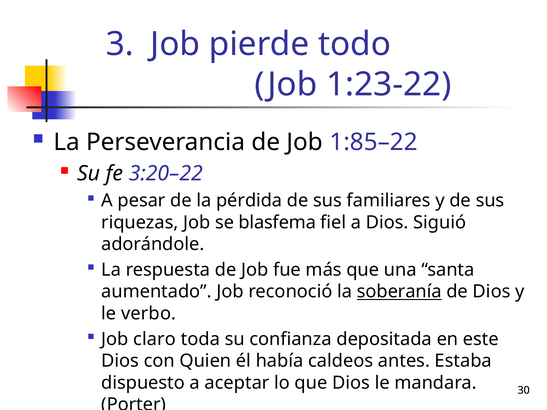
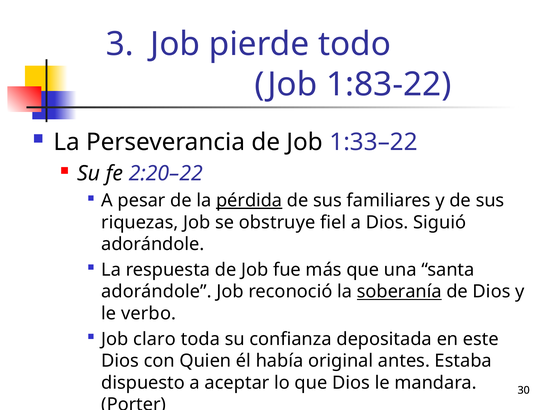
1:23-22: 1:23-22 -> 1:83-22 (389, 84)
1:85–22: 1:85–22 -> 1:33–22 (374, 142)
3:20–22: 3:20–22 -> 2:20–22 (166, 174)
pérdida underline: none -> present (249, 201)
blasfema: blasfema -> obstruye (277, 223)
aumentado: aumentado -> adorándole (156, 292)
caldeos: caldeos -> original (341, 361)
